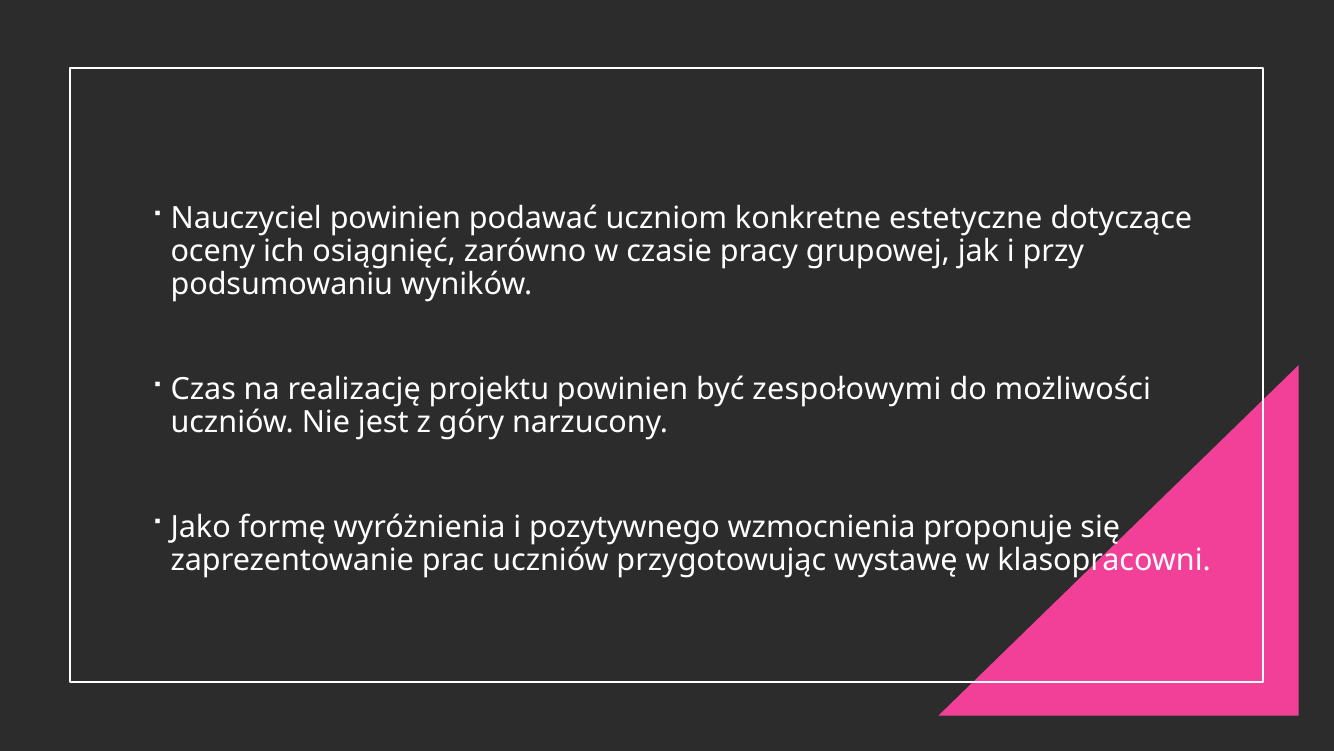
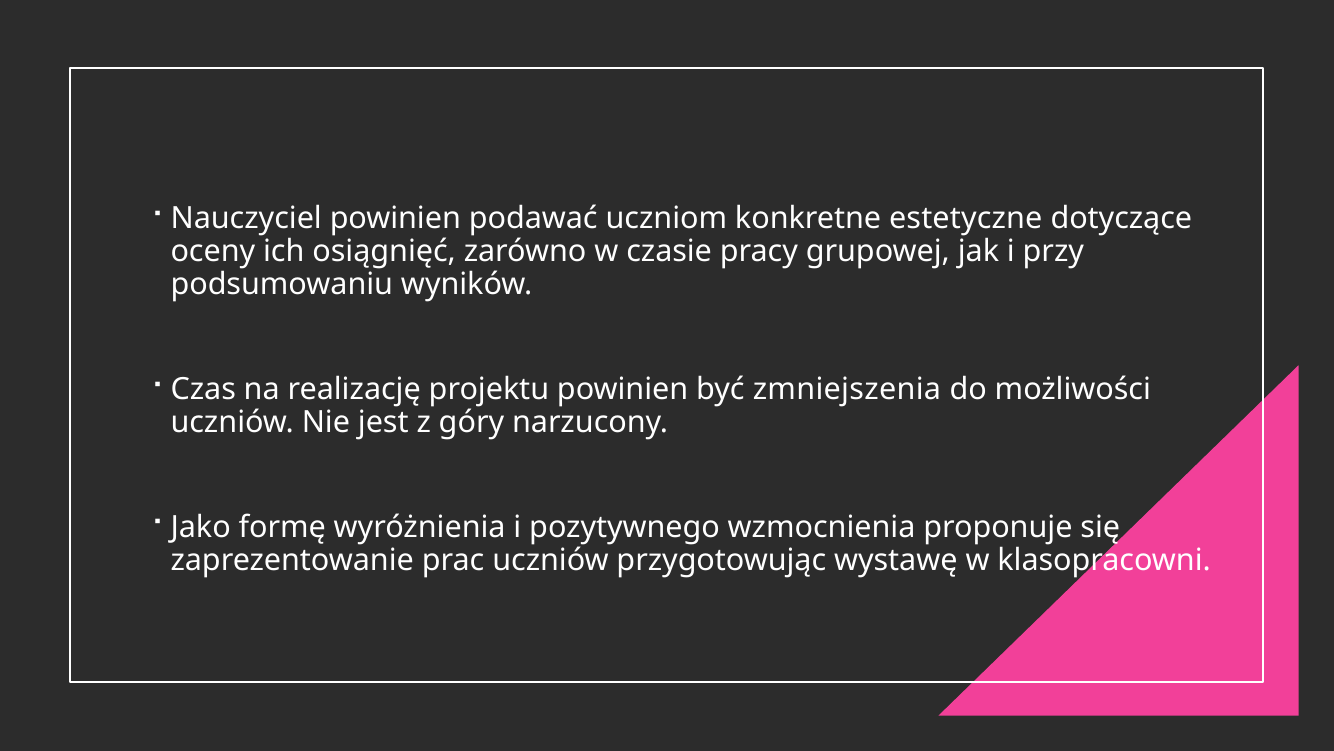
zespołowymi: zespołowymi -> zmniejszenia (847, 389)
